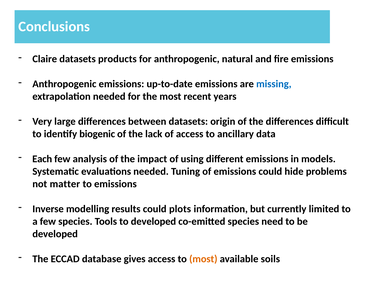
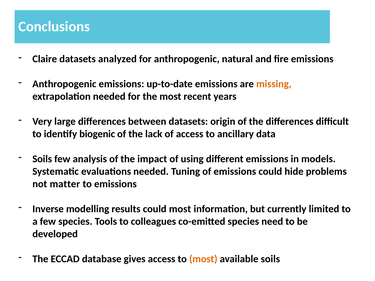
products: products -> analyzed (117, 59)
missing colour: blue -> orange (274, 84)
Each: Each -> Soils (42, 159)
could plots: plots -> most (180, 209)
to developed: developed -> colleagues (153, 222)
